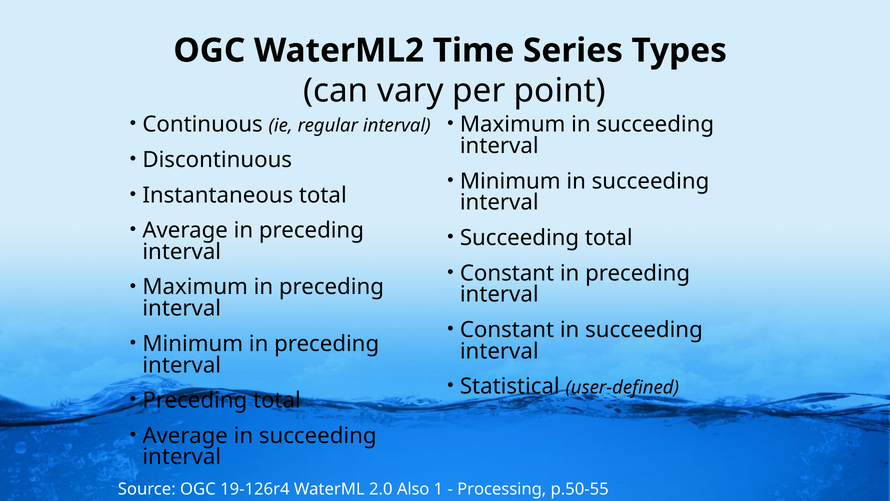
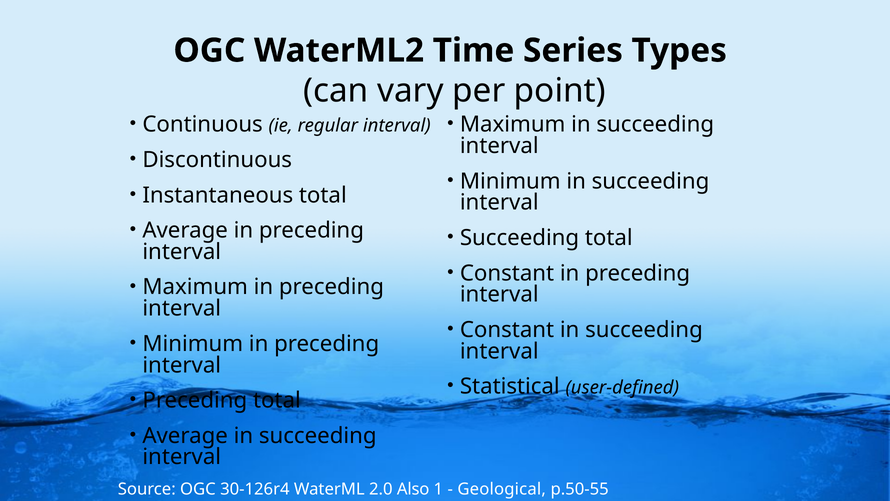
19-126r4: 19-126r4 -> 30-126r4 (255, 489)
Processing: Processing -> Geological (502, 489)
